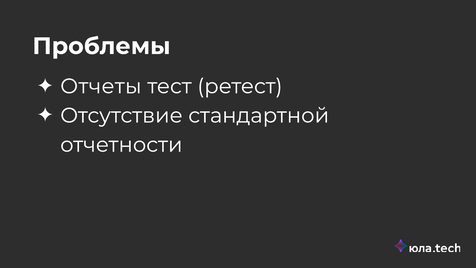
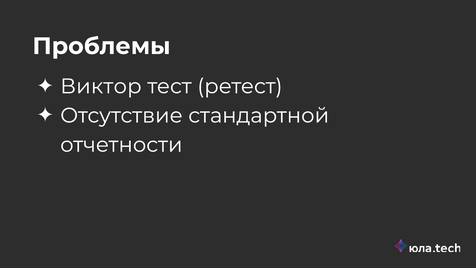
Отчеты: Отчеты -> Виктор (101, 86)
